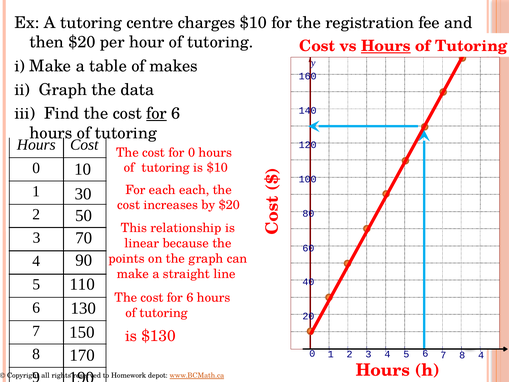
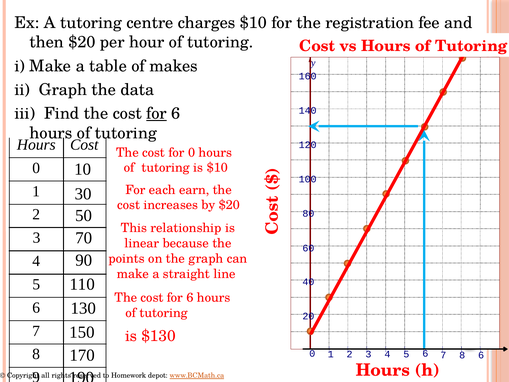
Hours underline: present -> none (386, 46)
each each: each -> earn (194, 190)
8 4: 4 -> 6 (481, 355)
